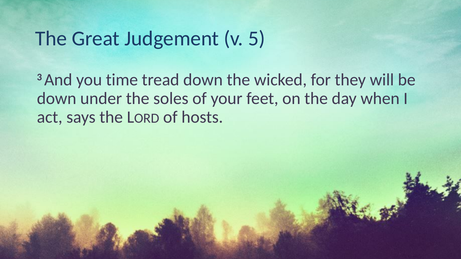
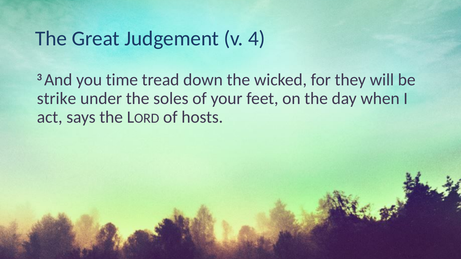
5: 5 -> 4 (257, 39)
down: down -> strike (57, 99)
